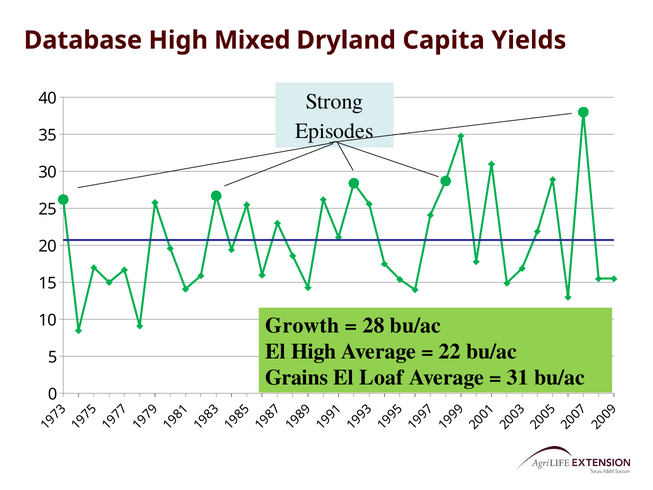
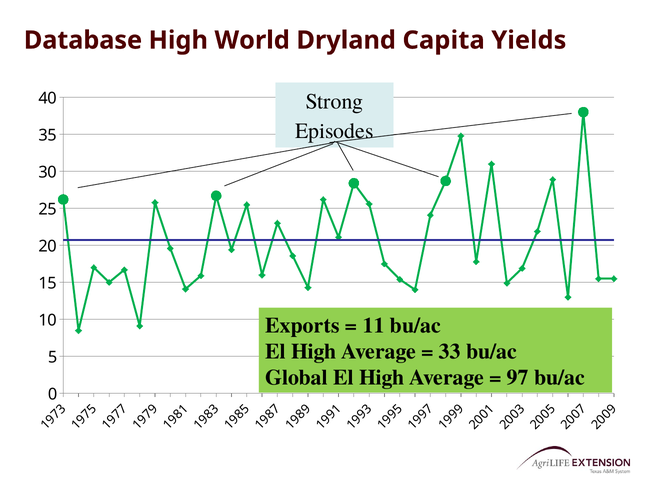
Mixed: Mixed -> World (252, 40)
Growth: Growth -> Exports (302, 325)
28: 28 -> 11 (374, 325)
22: 22 -> 33 (450, 351)
Grains: Grains -> Global (297, 378)
Loaf: Loaf -> High (382, 378)
31: 31 -> 97 (518, 378)
